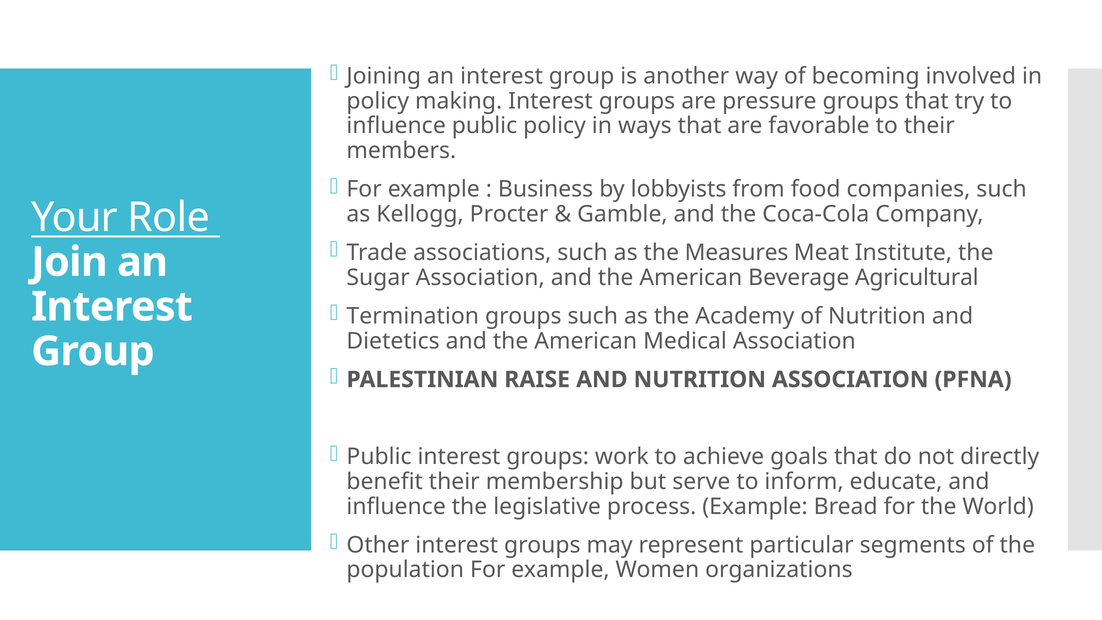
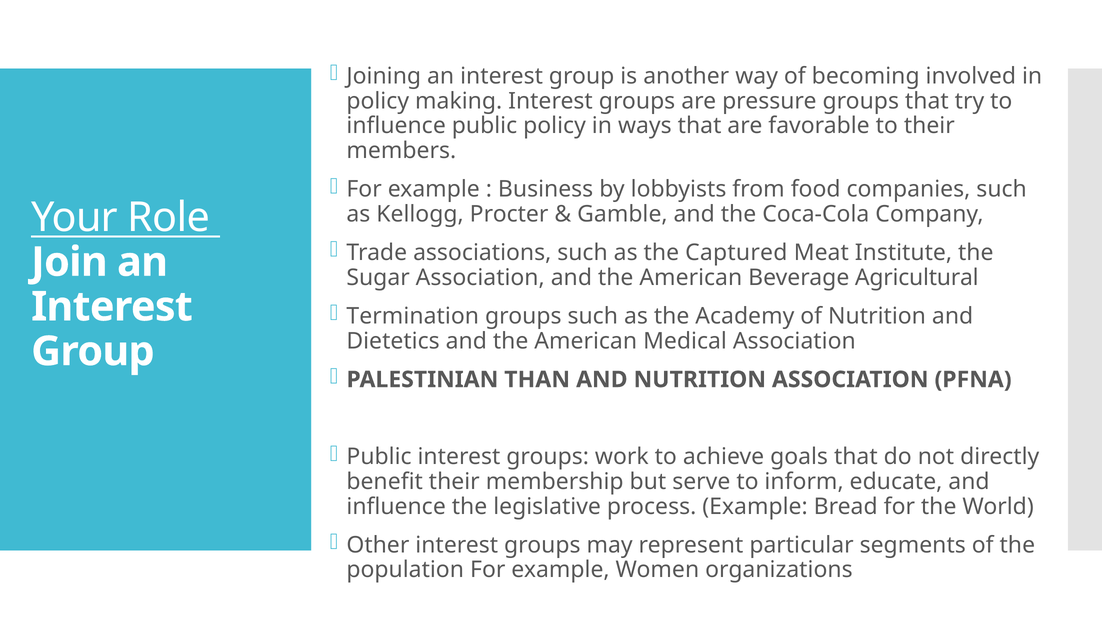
Measures: Measures -> Captured (736, 253)
RAISE: RAISE -> THAN (537, 380)
